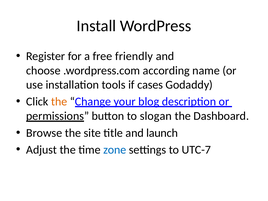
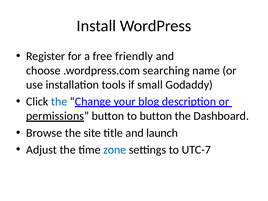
according: according -> searching (166, 71)
cases: cases -> small (150, 85)
the colour: orange -> blue (59, 101)
to slogan: slogan -> button (156, 116)
